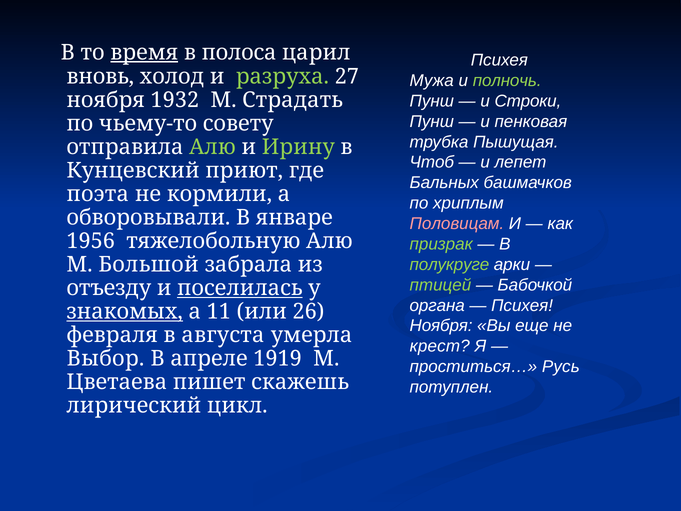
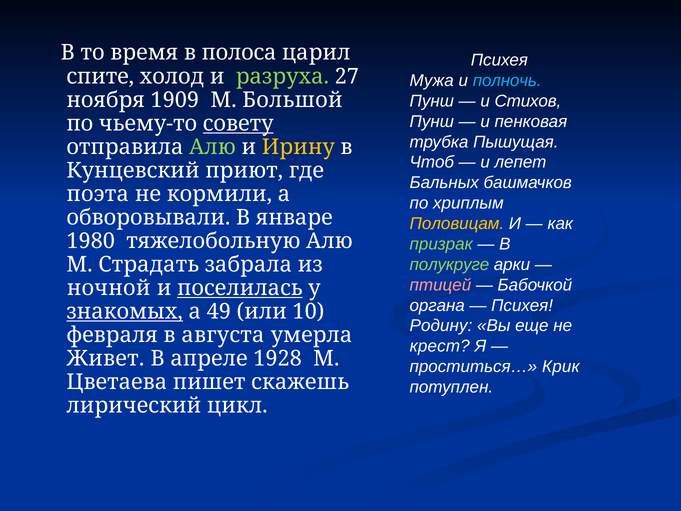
время underline: present -> none (144, 52)
вновь: вновь -> спите (100, 77)
полночь colour: light green -> light blue (507, 81)
Строки: Строки -> Стихов (528, 101)
1932: 1932 -> 1909 (175, 100)
Страдать: Страдать -> Большой (293, 100)
совету underline: none -> present (238, 124)
Ирину colour: light green -> yellow (298, 147)
Половицам colour: pink -> yellow (457, 224)
1956: 1956 -> 1980 (91, 241)
Большой: Большой -> Страдать (149, 265)
птицей colour: light green -> pink (440, 285)
отъезду: отъезду -> ночной (109, 288)
11: 11 -> 49 (219, 312)
26: 26 -> 10 (308, 312)
Ноября: Ноября -> Родину (441, 326)
Выбор: Выбор -> Живет (106, 359)
1919: 1919 -> 1928 (278, 359)
Русь: Русь -> Крик (561, 367)
